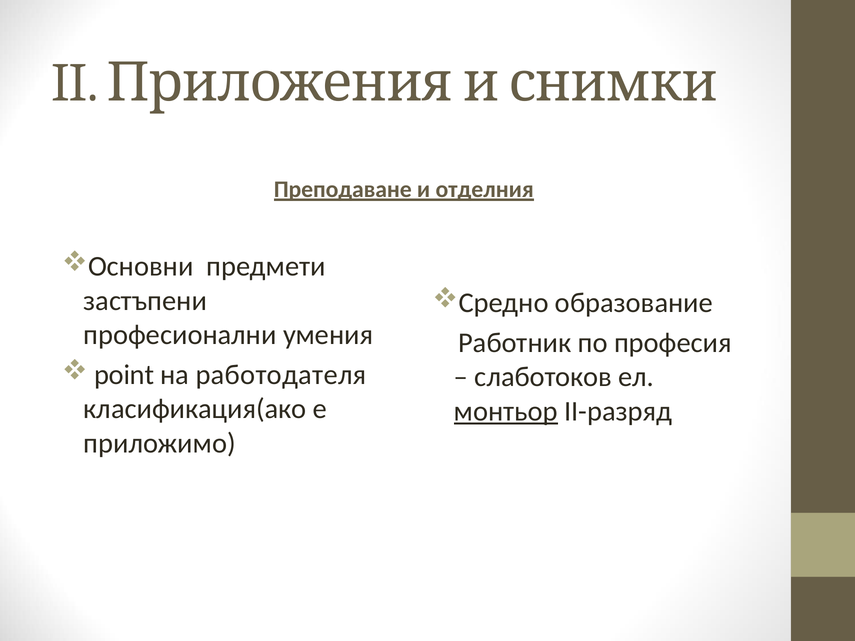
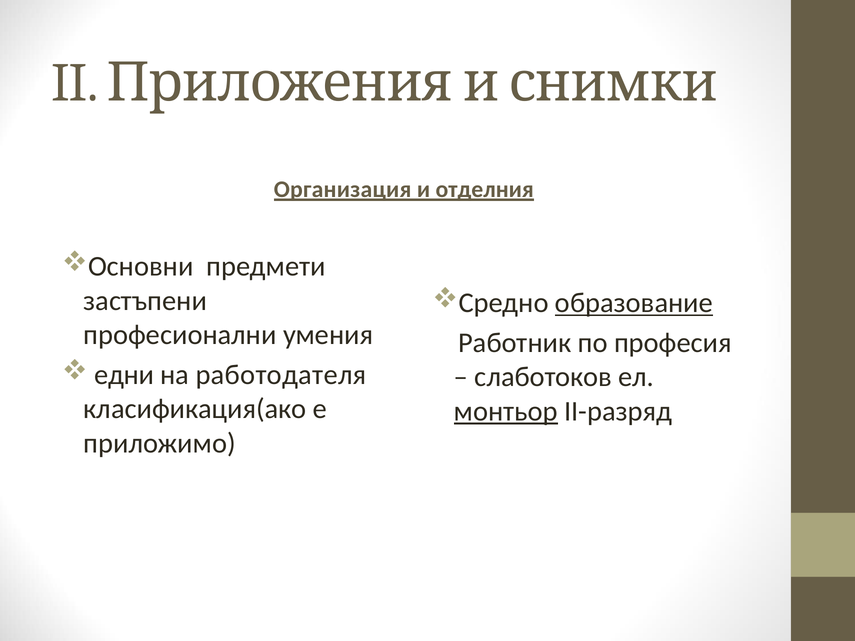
Преподаване: Преподаване -> Организация (343, 190)
образование underline: none -> present (634, 303)
point: point -> едни (124, 375)
